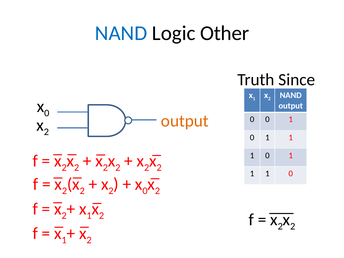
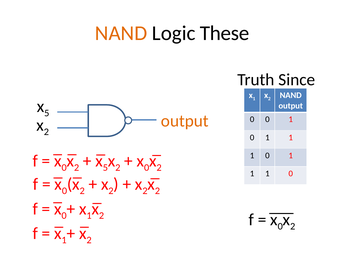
NAND colour: blue -> orange (121, 33)
Other: Other -> These (225, 33)
0: 0 -> 5 (47, 113)
2: 2 -> 0 (64, 168)
2: 2 -> 5 (105, 168)
2: 2 -> 0 (147, 168)
2: 2 -> 0 (64, 191)
0: 0 -> 2 (145, 191)
2: 2 -> 0 (64, 216)
2: 2 -> 0 (280, 226)
